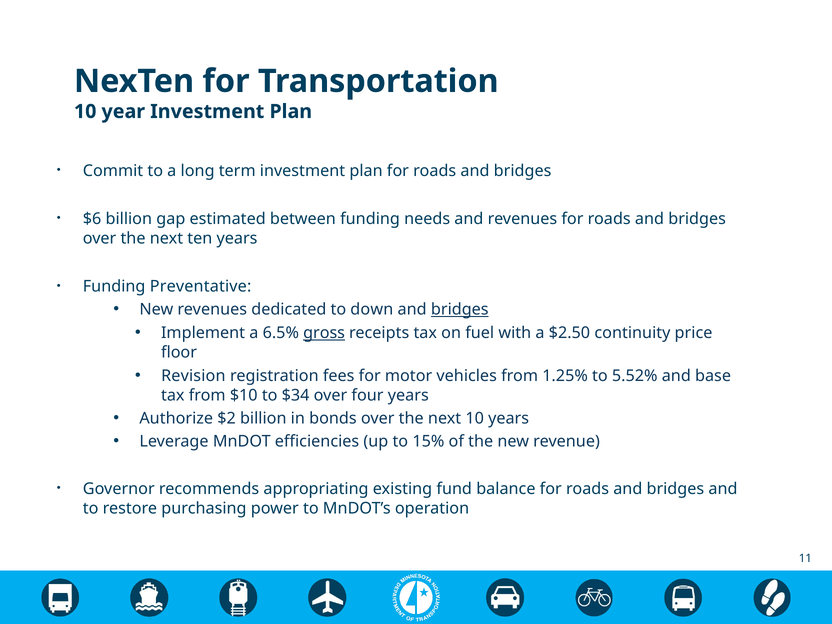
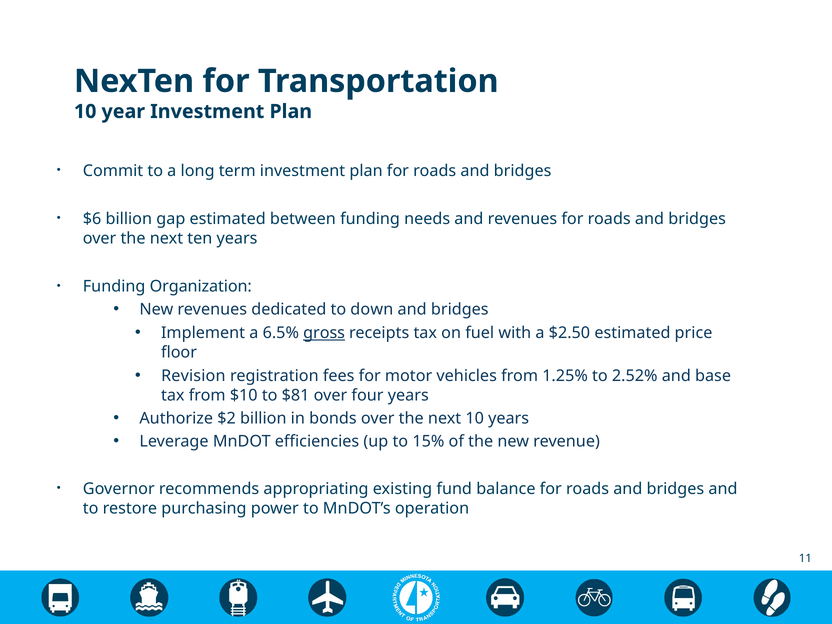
Preventative: Preventative -> Organization (201, 286)
bridges underline: present -> none (460, 309)
$2.50 continuity: continuity -> estimated (632, 333)
5.52%: 5.52% -> 2.52% (635, 376)
$34: $34 -> $81 (296, 395)
